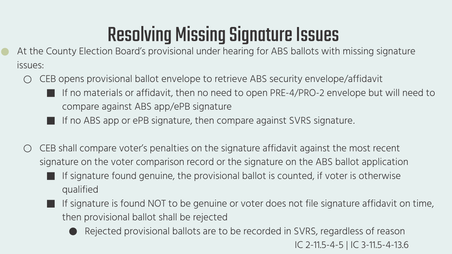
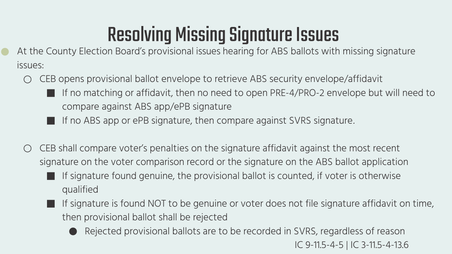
provisional under: under -> issues (208, 51)
materials: materials -> matching (103, 93)
2-11.5-4-5: 2-11.5-4-5 -> 9-11.5-4-5 (325, 245)
